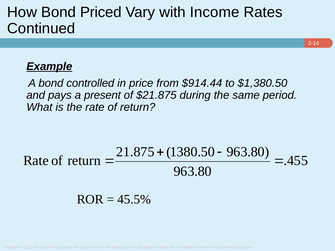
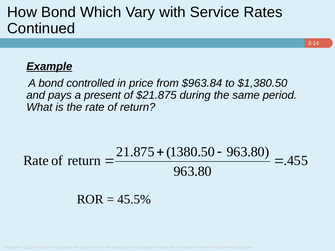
Priced: Priced -> Which (101, 12)
Income: Income -> Service (215, 12)
$914.44: $914.44 -> $963.84 (202, 83)
